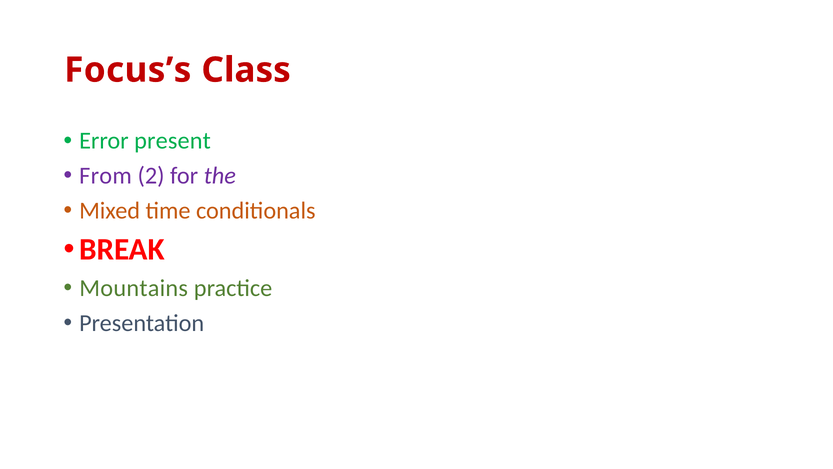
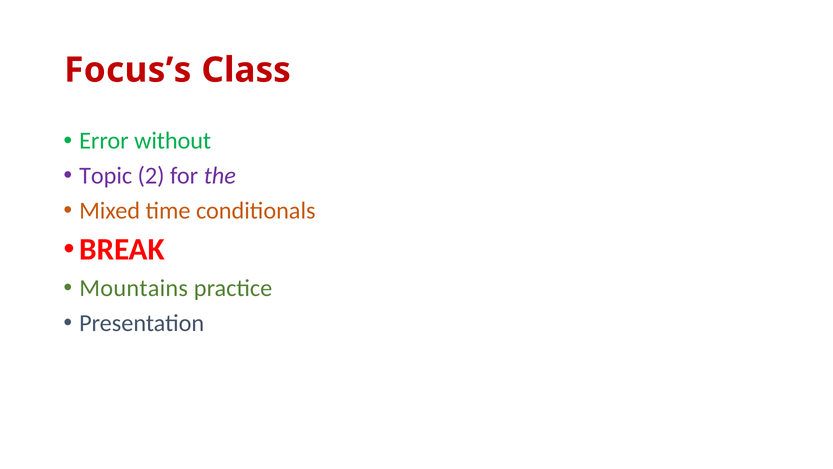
present: present -> without (173, 141)
From: From -> Topic (106, 176)
